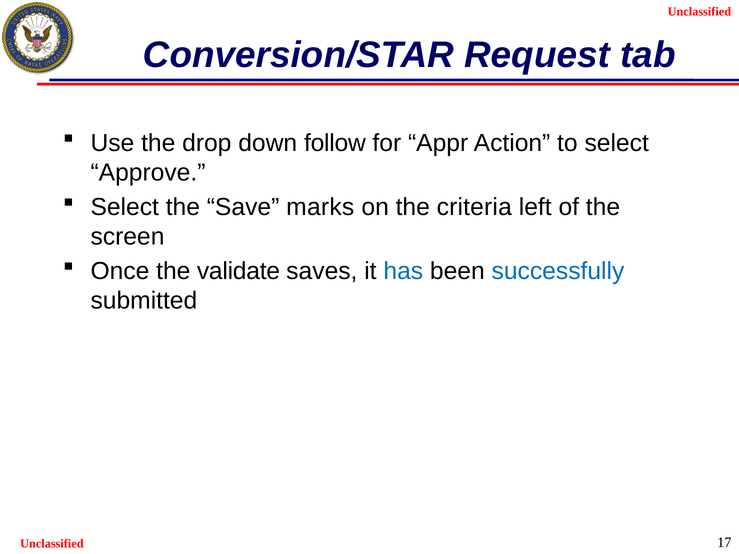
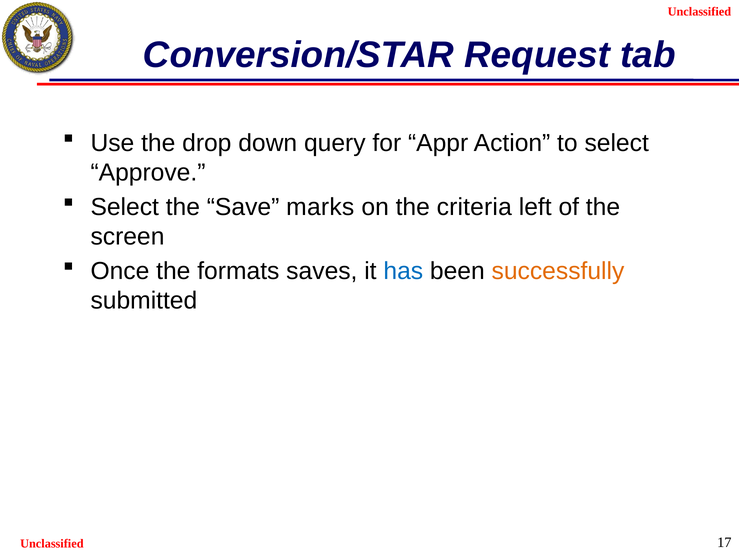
follow: follow -> query (335, 143)
validate: validate -> formats (238, 271)
successfully colour: blue -> orange (558, 271)
